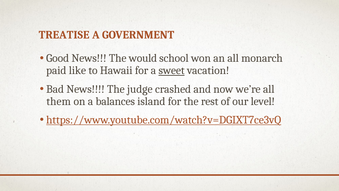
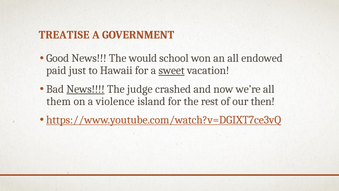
monarch: monarch -> endowed (262, 58)
like: like -> just (77, 70)
News underline: none -> present (86, 89)
balances: balances -> violence (115, 101)
level: level -> then (263, 101)
